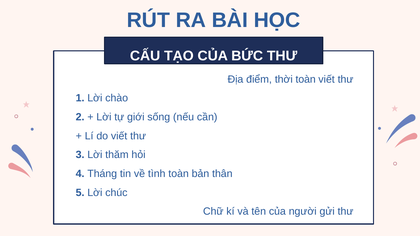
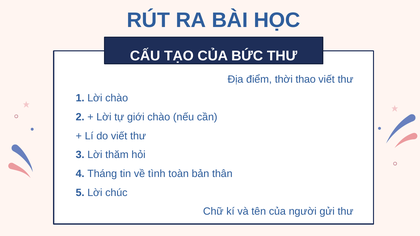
thời toàn: toàn -> thao (306, 79)
giới sống: sống -> chào (159, 117)
